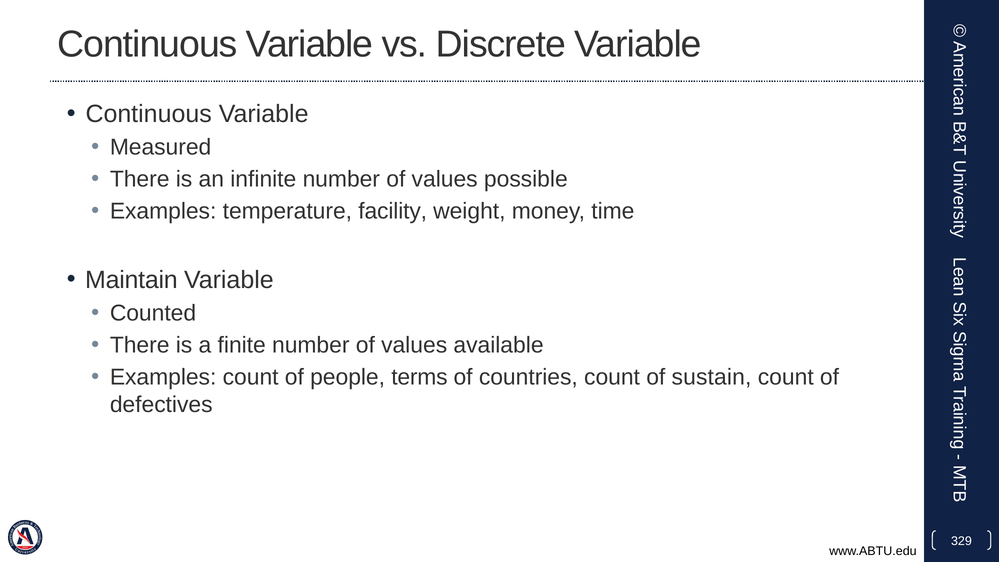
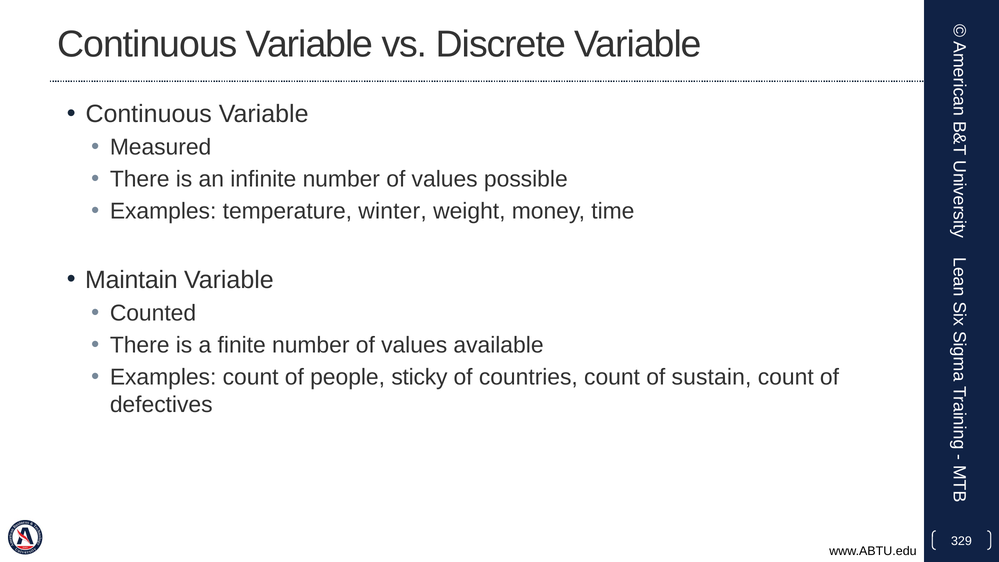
facility: facility -> winter (393, 211)
terms: terms -> sticky (419, 377)
